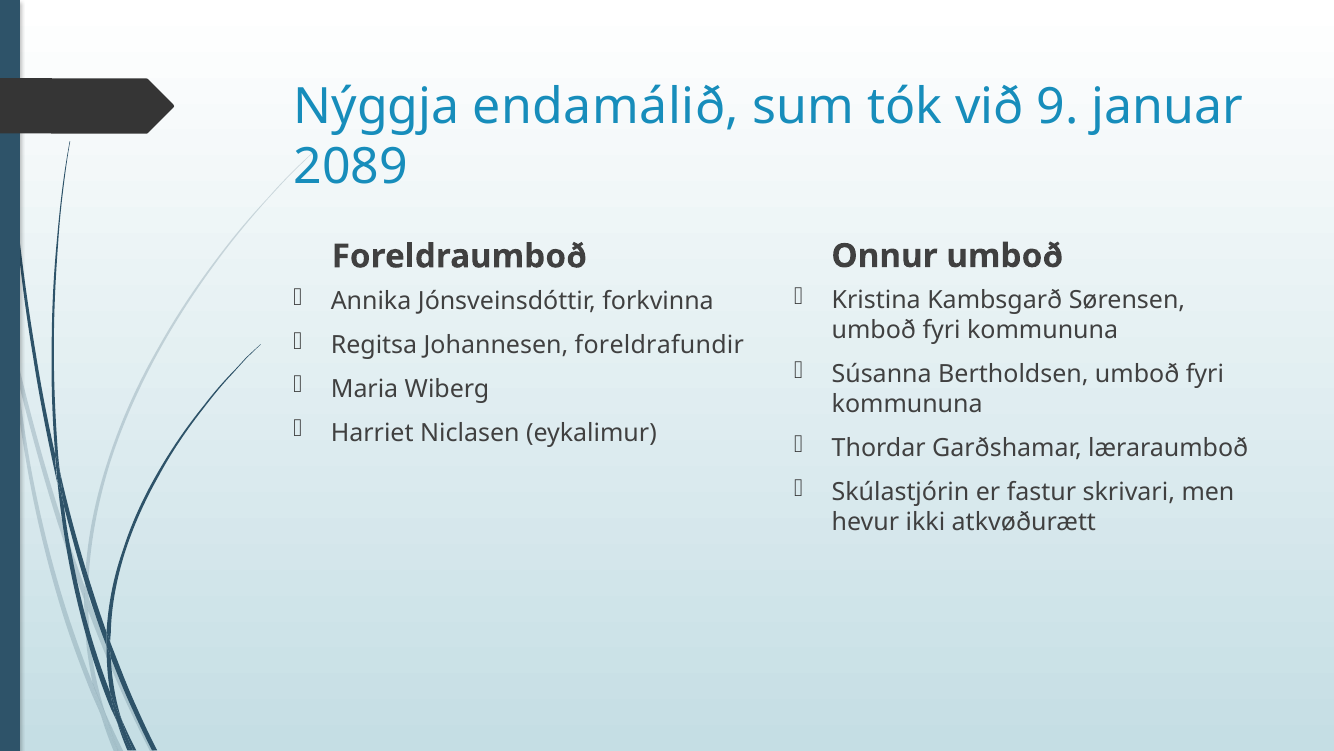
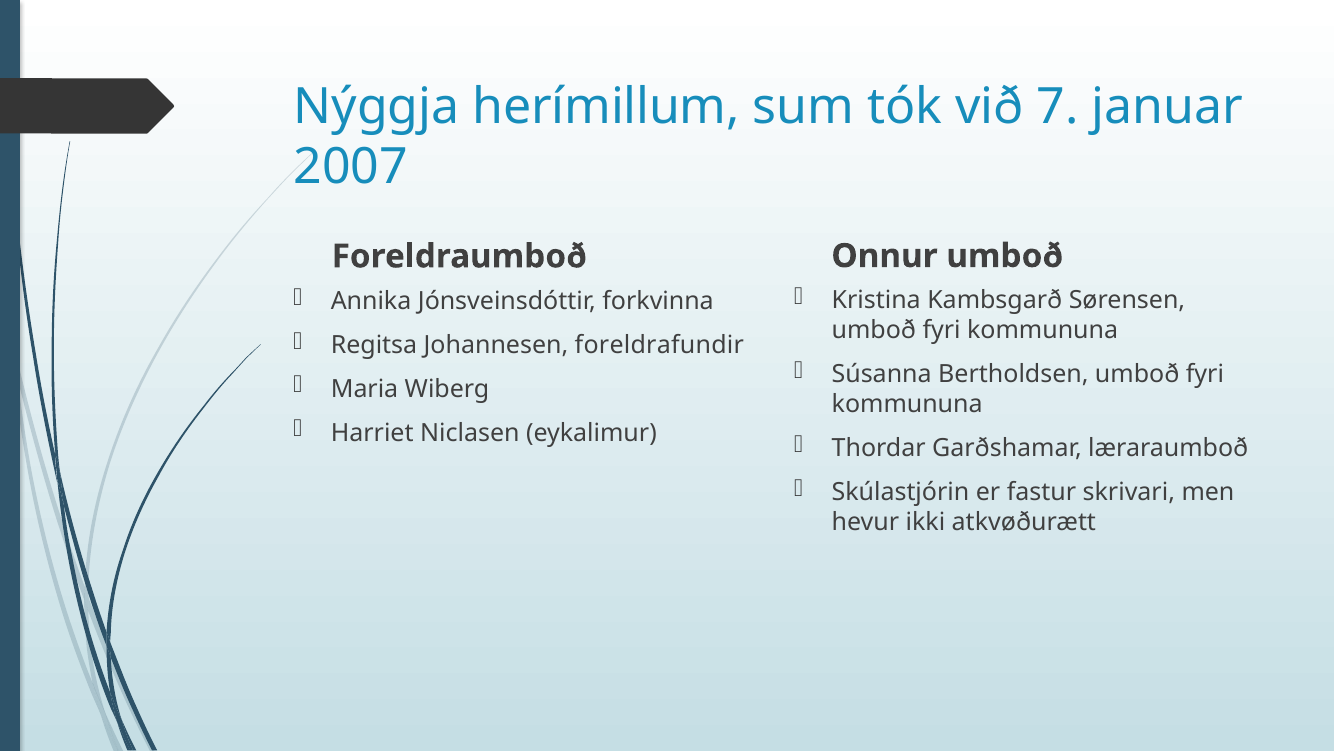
endamálið: endamálið -> herímillum (606, 107)
9: 9 -> 7 (1058, 107)
2089: 2089 -> 2007 (351, 167)
